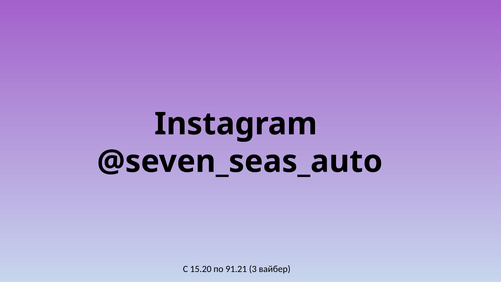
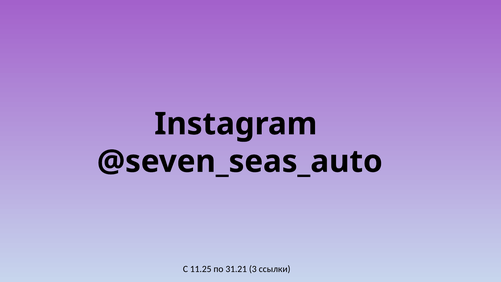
15.20: 15.20 -> 11.25 (201, 269)
91.21: 91.21 -> 31.21 (236, 269)
вайбер: вайбер -> ссылки (275, 269)
